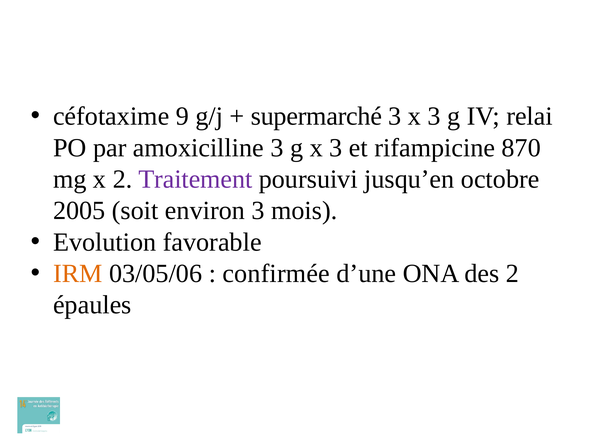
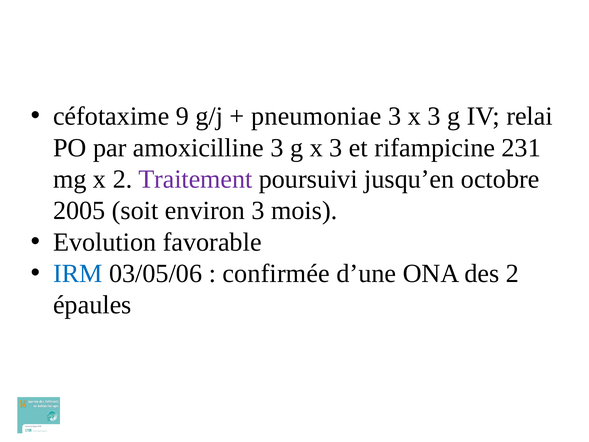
supermarché: supermarché -> pneumoniae (316, 116)
870: 870 -> 231 (521, 148)
IRM colour: orange -> blue (78, 273)
